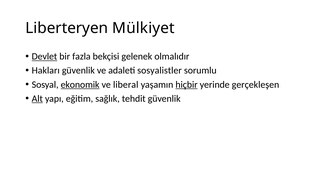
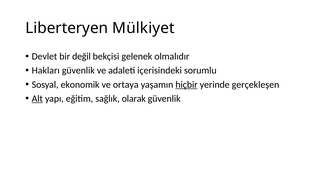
Devlet underline: present -> none (44, 56)
fazla: fazla -> değil (81, 56)
sosyalistler: sosyalistler -> içerisindeki (160, 70)
ekonomik underline: present -> none (80, 84)
liberal: liberal -> ortaya (126, 84)
tehdit: tehdit -> olarak (134, 98)
